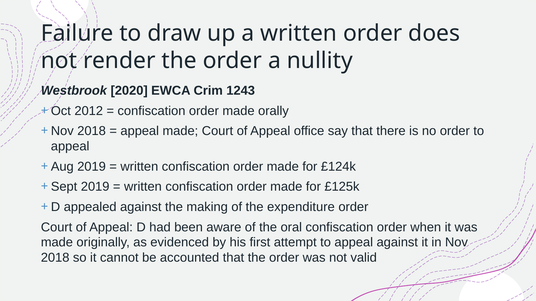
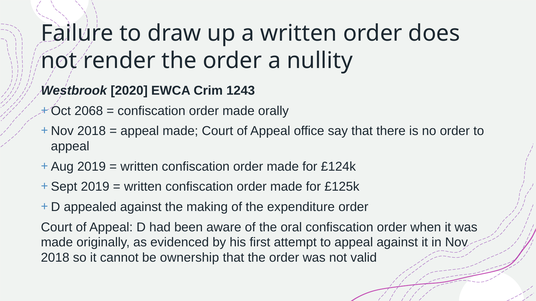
2012: 2012 -> 2068 (89, 111)
accounted: accounted -> ownership (190, 258)
